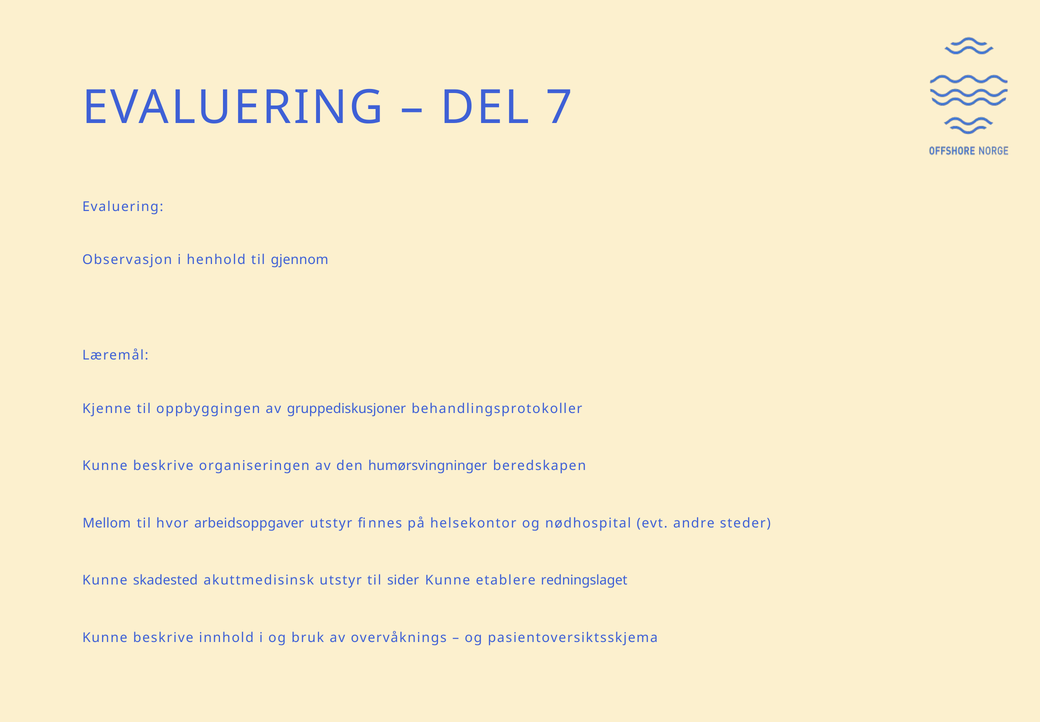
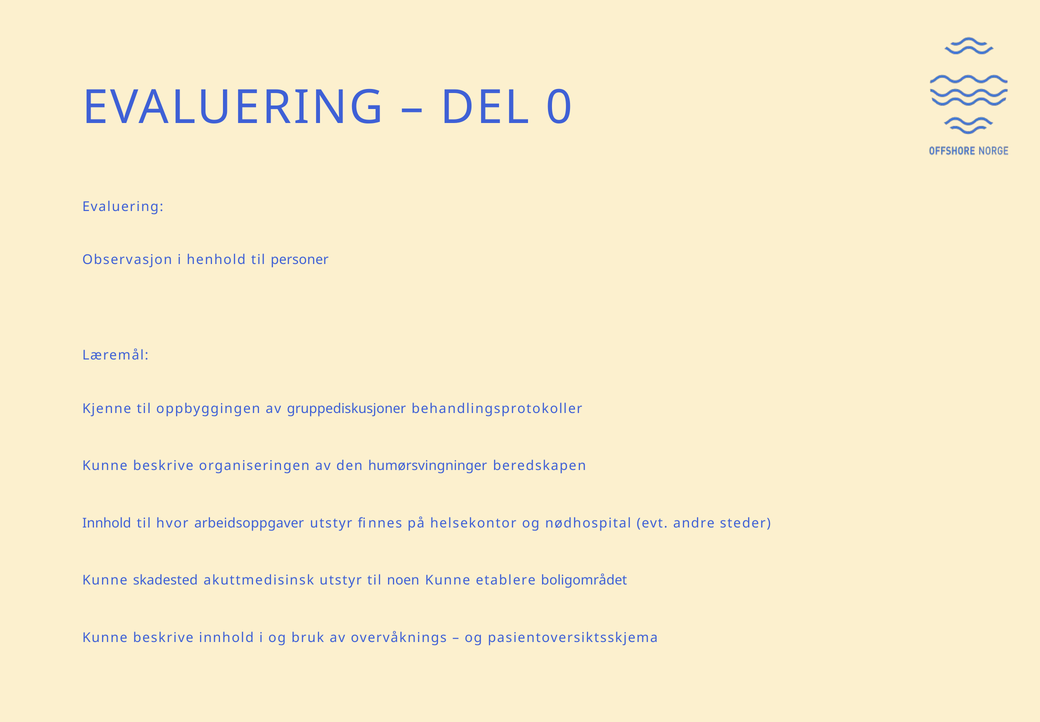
7: 7 -> 0 (559, 108)
gjennom: gjennom -> personer (300, 260)
Mellom: Mellom -> Innhold (107, 523)
sider: sider -> noen (403, 580)
redningslaget: redningslaget -> boligområdet (584, 580)
